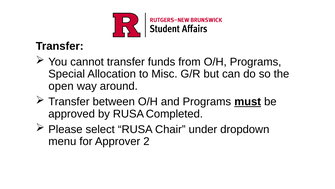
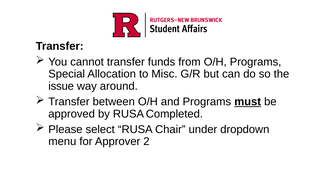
open: open -> issue (61, 86)
